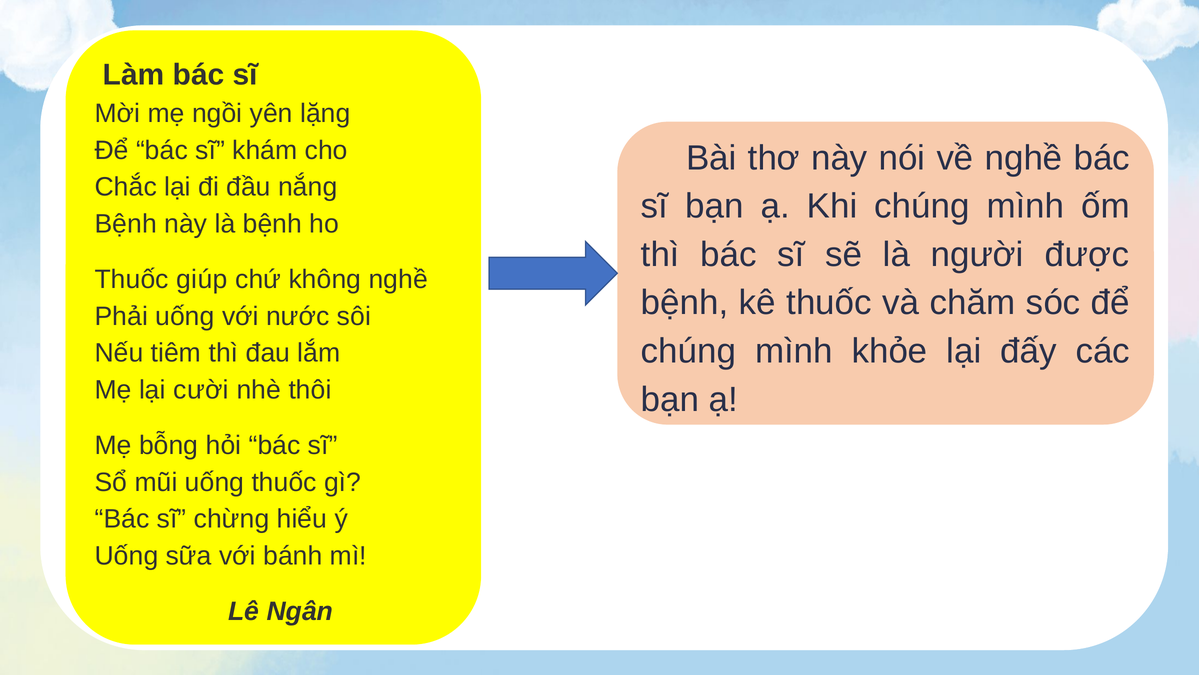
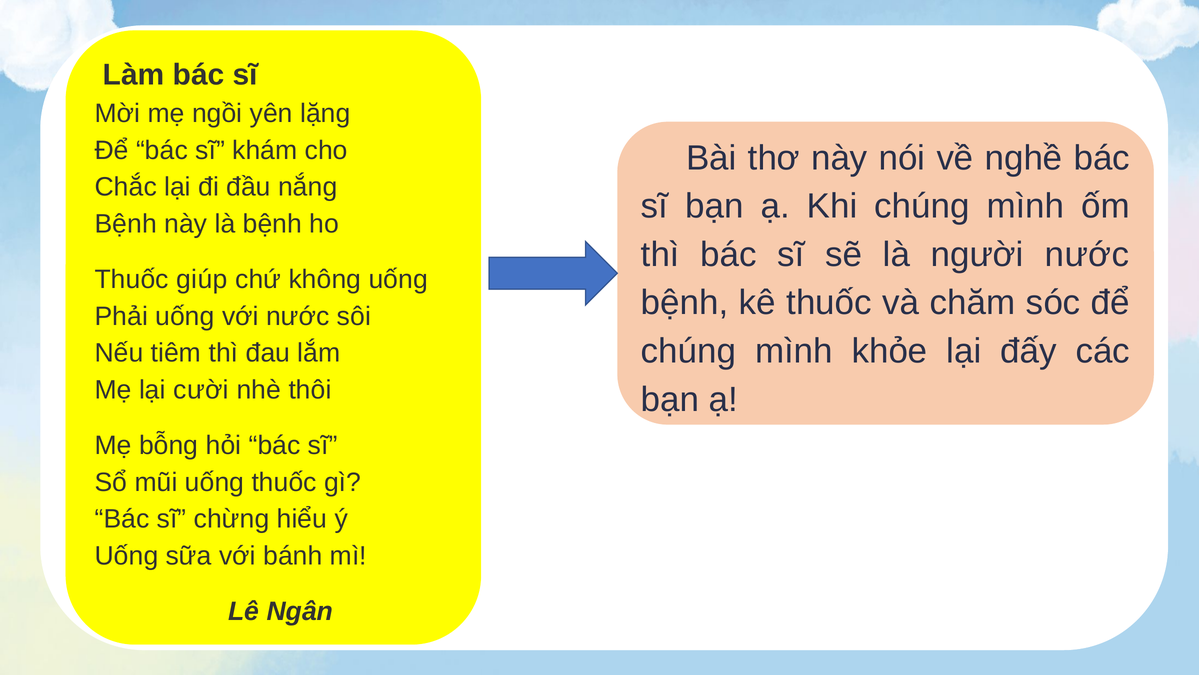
người được: được -> nước (1087, 254)
không nghề: nghề -> uống (398, 279)
